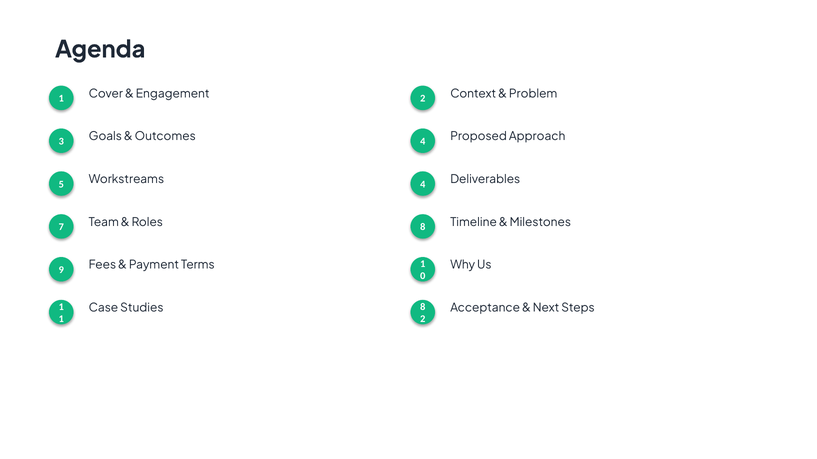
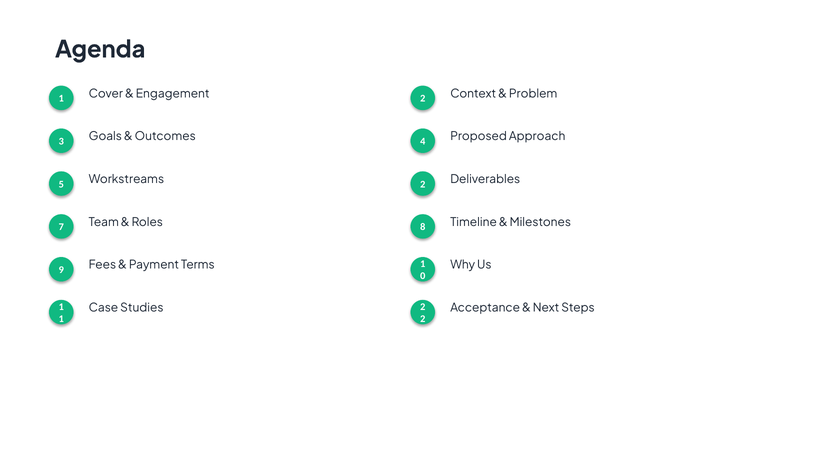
Workstreams 4: 4 -> 2 (423, 184)
Studies 8: 8 -> 2 (423, 307)
